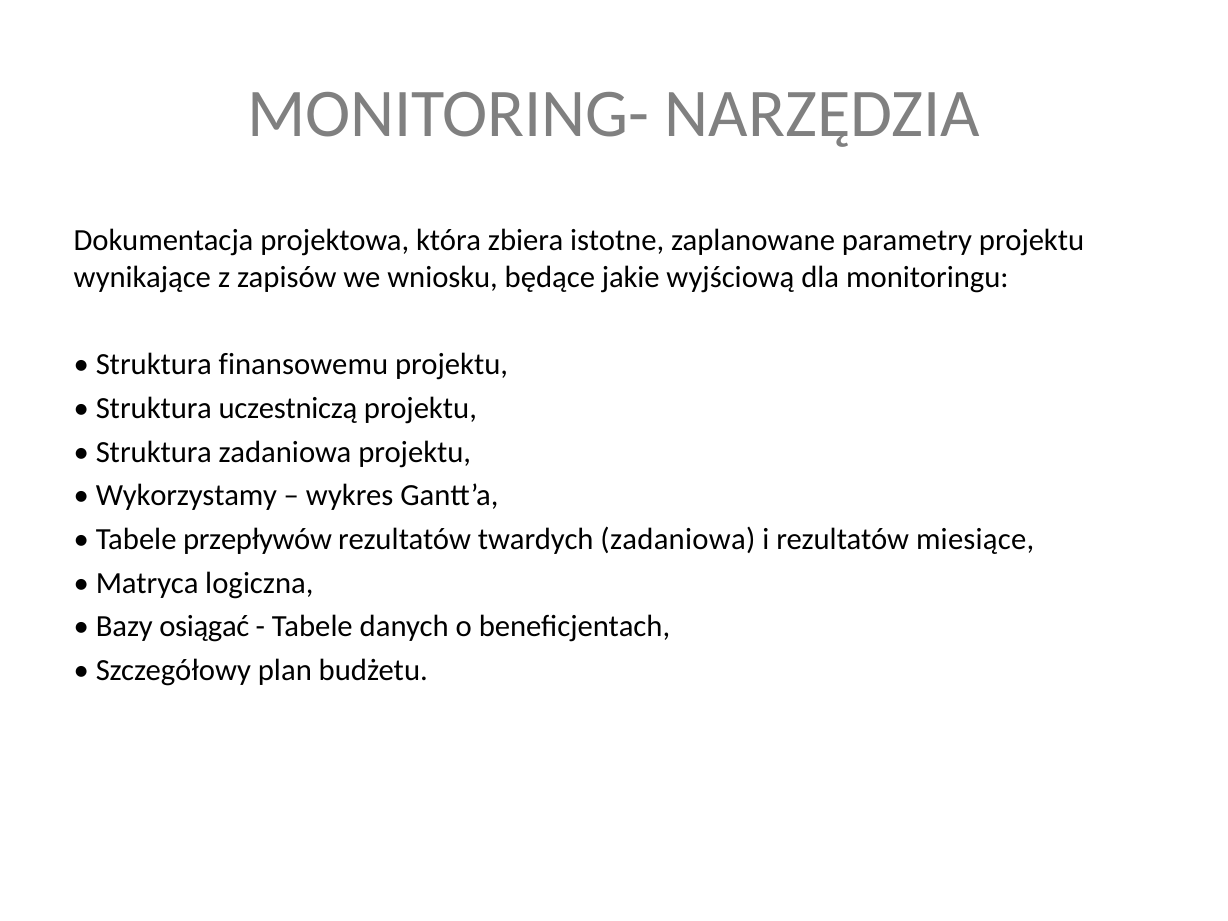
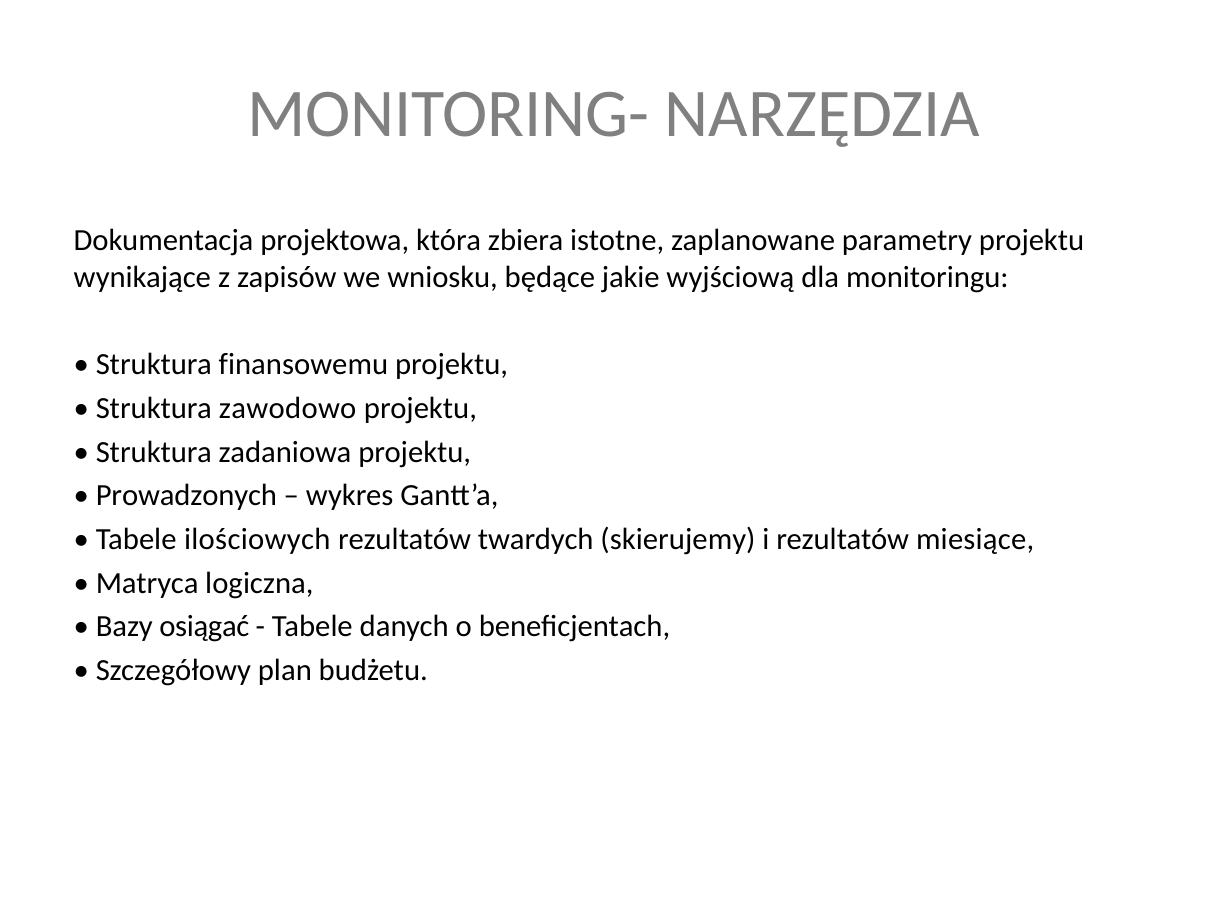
uczestniczą: uczestniczą -> zawodowo (288, 408)
Wykorzystamy: Wykorzystamy -> Prowadzonych (186, 496)
przepływów: przepływów -> ilościowych (257, 539)
twardych zadaniowa: zadaniowa -> skierujemy (678, 539)
